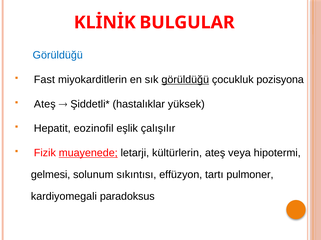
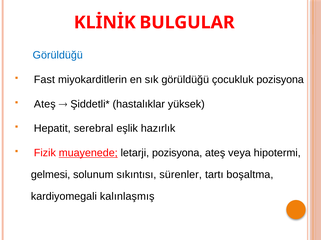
görüldüğü underline: present -> none (185, 80)
eozinofil: eozinofil -> serebral (94, 129)
çalışılır: çalışılır -> hazırlık (158, 129)
letarji kültürlerin: kültürlerin -> pozisyona (177, 153)
effüzyon: effüzyon -> sürenler (181, 175)
pulmoner: pulmoner -> boşaltma (250, 175)
paradoksus: paradoksus -> kalınlaşmış (127, 197)
